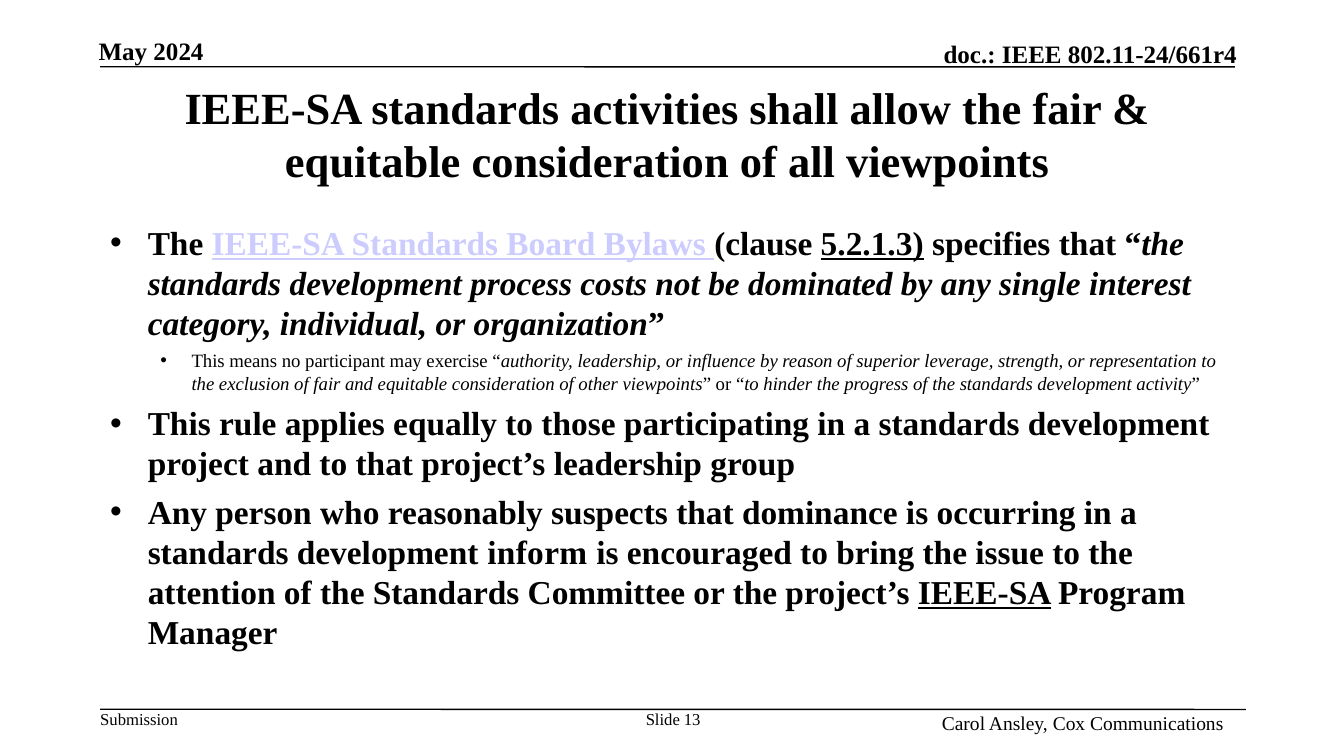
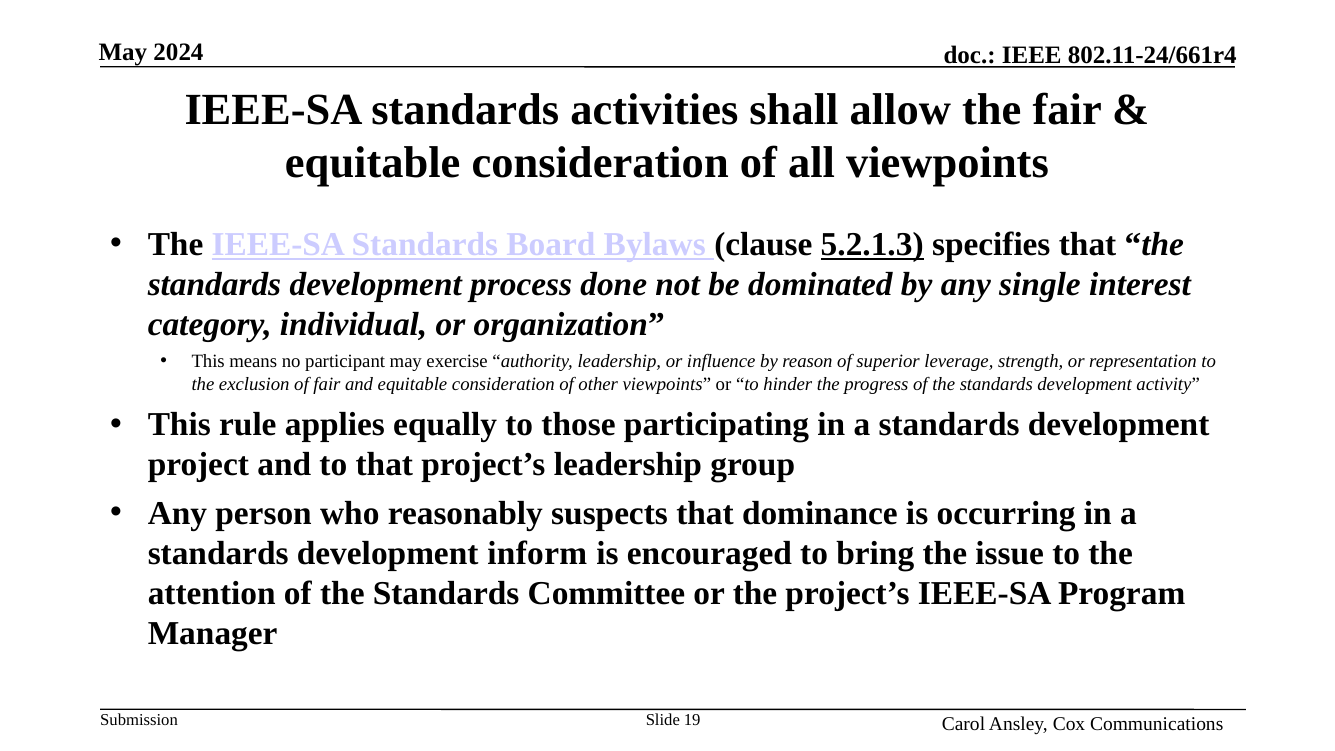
costs: costs -> done (614, 284)
IEEE-SA underline: present -> none (985, 593)
13: 13 -> 19 (692, 720)
